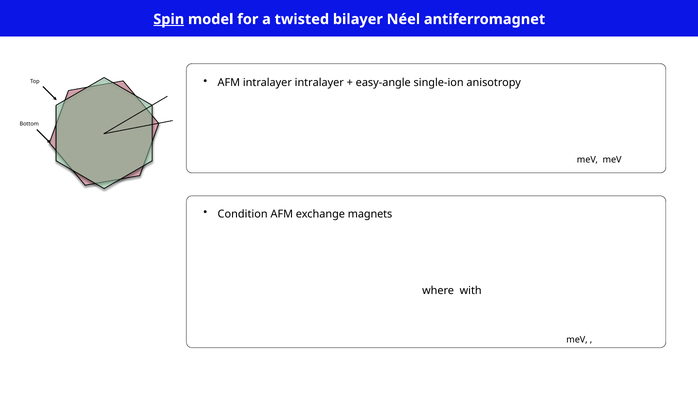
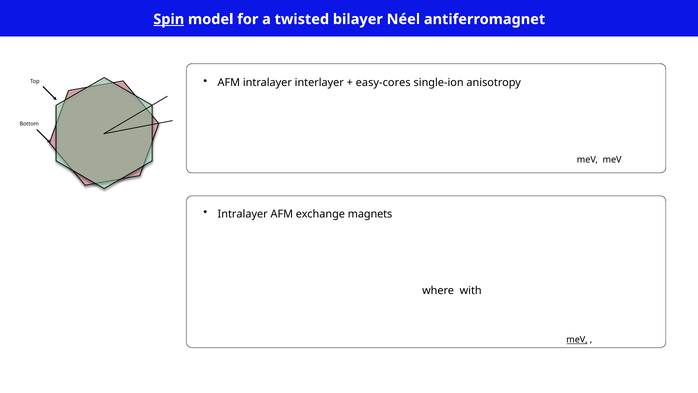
intralayer intralayer: intralayer -> interlayer (319, 83)
easy-angle: easy-angle -> easy-cores (383, 83)
Condition: Condition -> Intralayer (243, 214)
meV underline: none -> present (577, 339)
